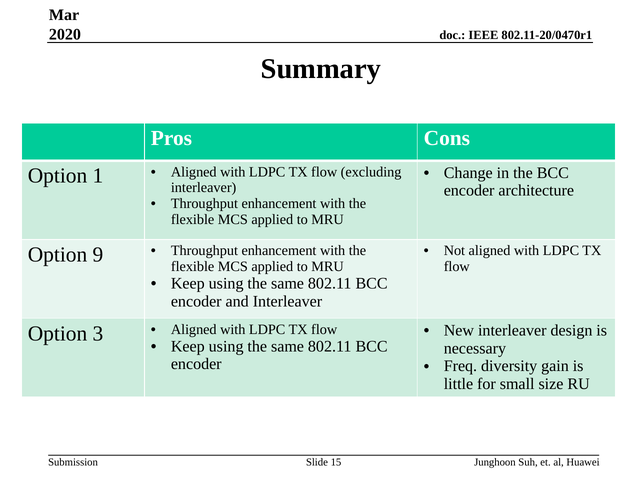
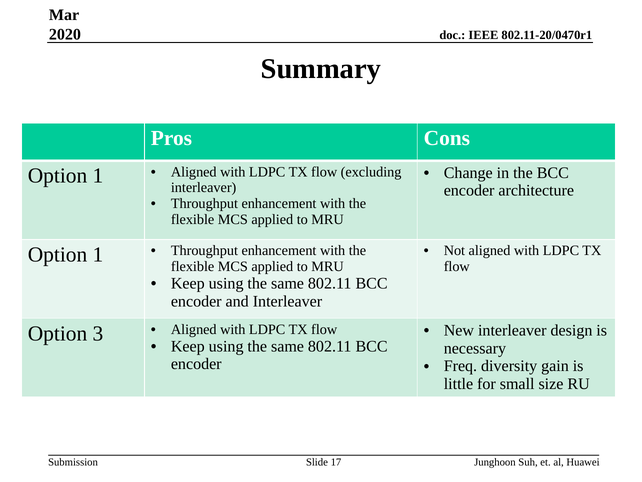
9: 9 -> 1 (98, 254)
15: 15 -> 17 (336, 462)
